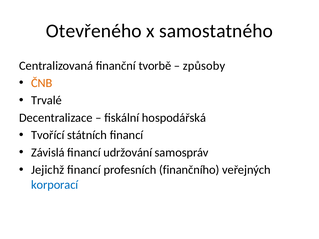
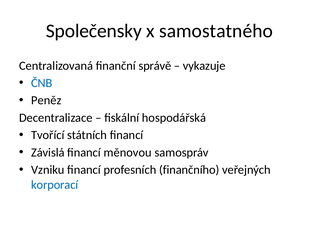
Otevřeného: Otevřeného -> Společensky (94, 31)
tvorbě: tvorbě -> správě (155, 66)
způsoby: způsoby -> vykazuje (204, 66)
ČNB colour: orange -> blue (42, 83)
Trvalé: Trvalé -> Peněz (46, 100)
udržování: udržování -> měnovou (128, 153)
Jejichž: Jejichž -> Vzniku (48, 170)
